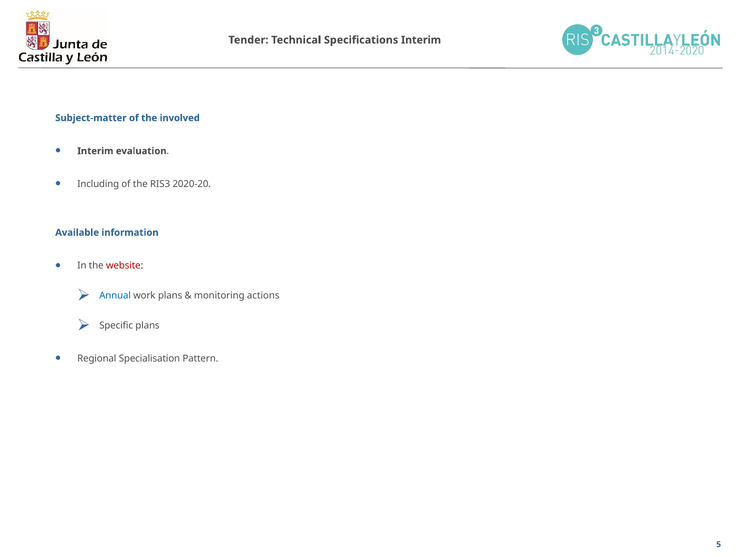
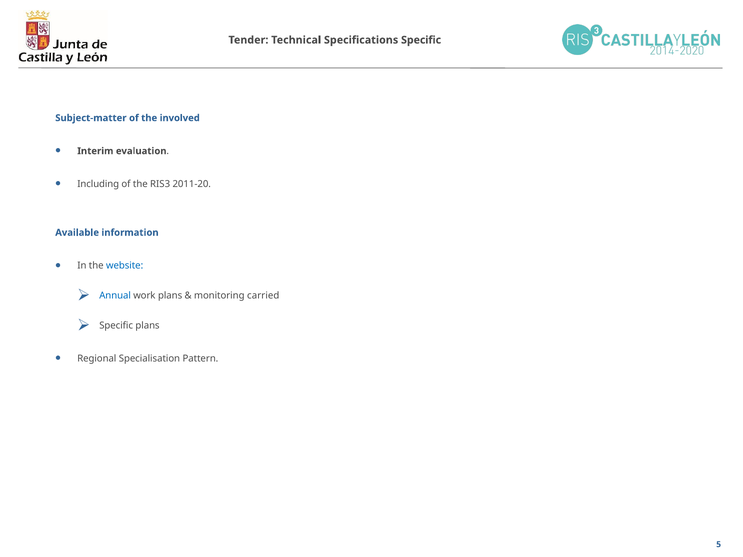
Specifications Interim: Interim -> Specific (421, 40)
2020-20: 2020-20 -> 2011-20 (192, 184)
website colour: red -> blue (125, 266)
actions: actions -> carried (263, 296)
